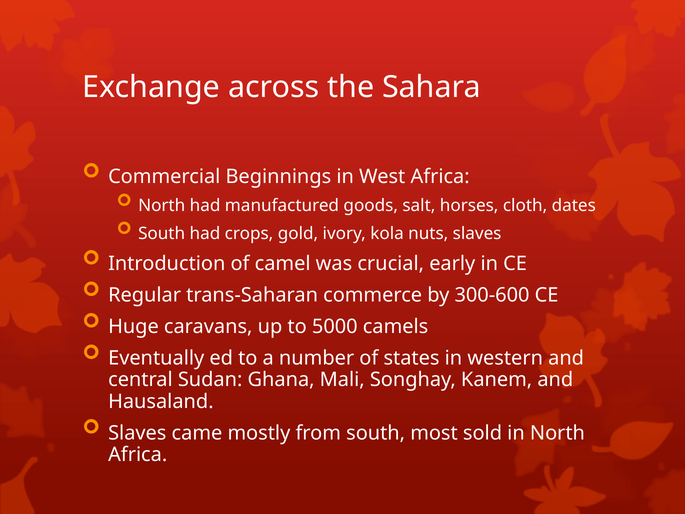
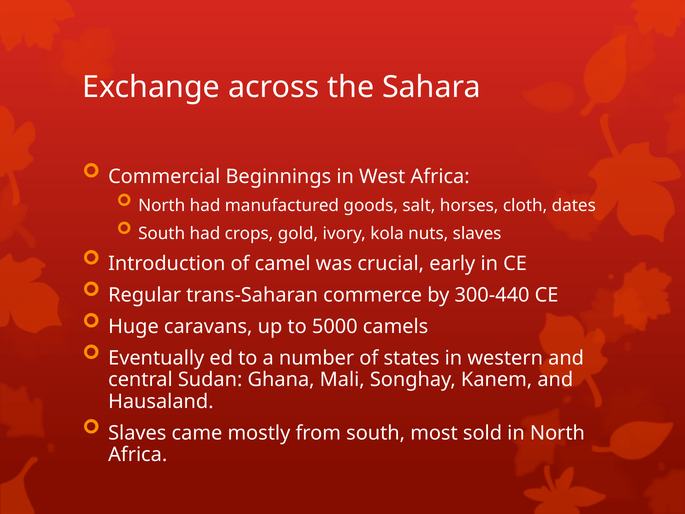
300-600: 300-600 -> 300-440 (492, 295)
